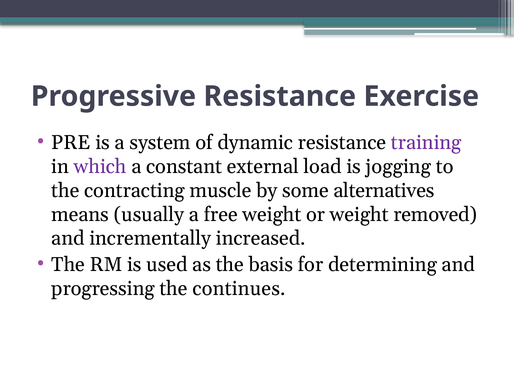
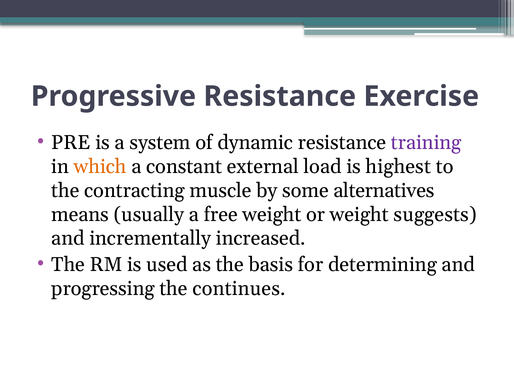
which colour: purple -> orange (100, 166)
jogging: jogging -> highest (398, 166)
removed: removed -> suggests (435, 214)
